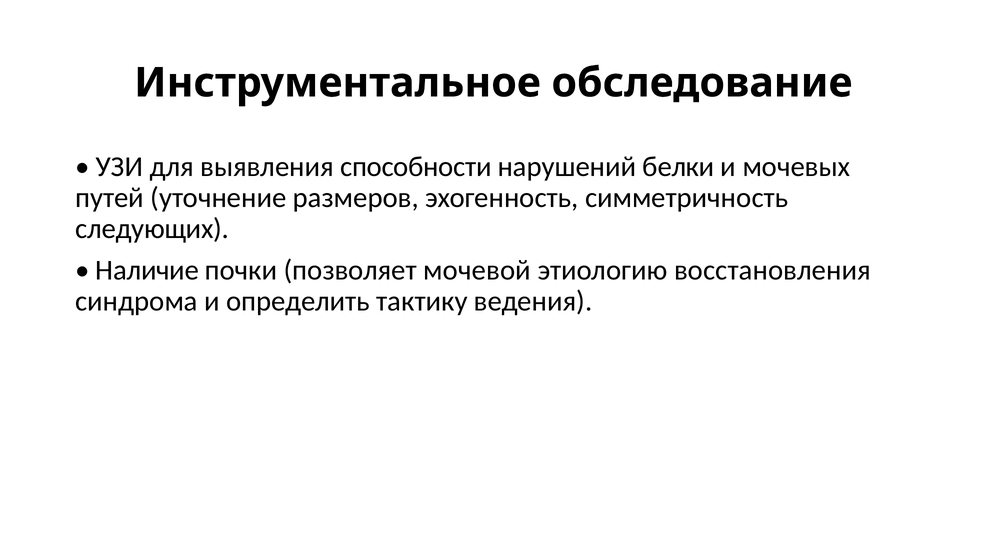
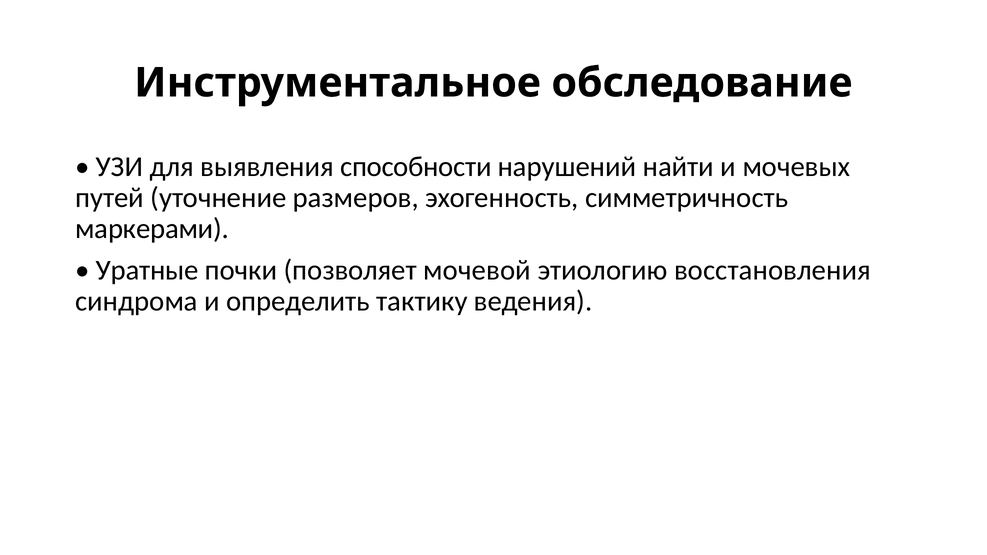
белки: белки -> найти (678, 167)
следующих: следующих -> маркерами (152, 229)
Наличие: Наличие -> Уратные (147, 270)
